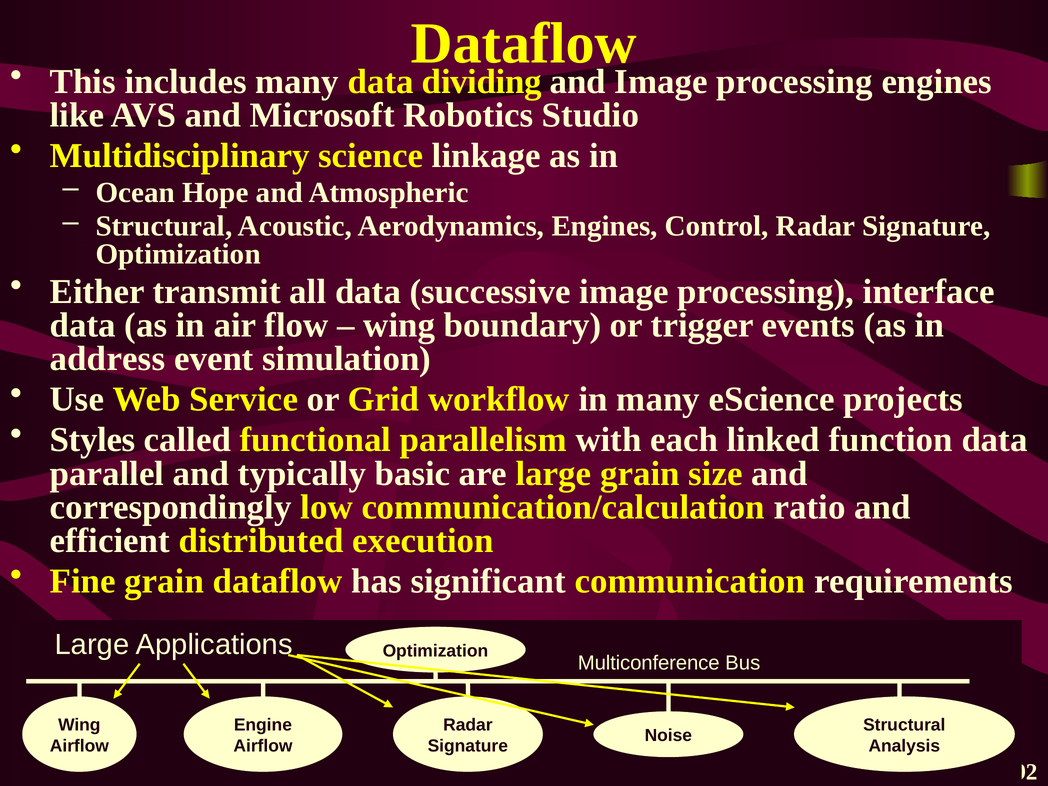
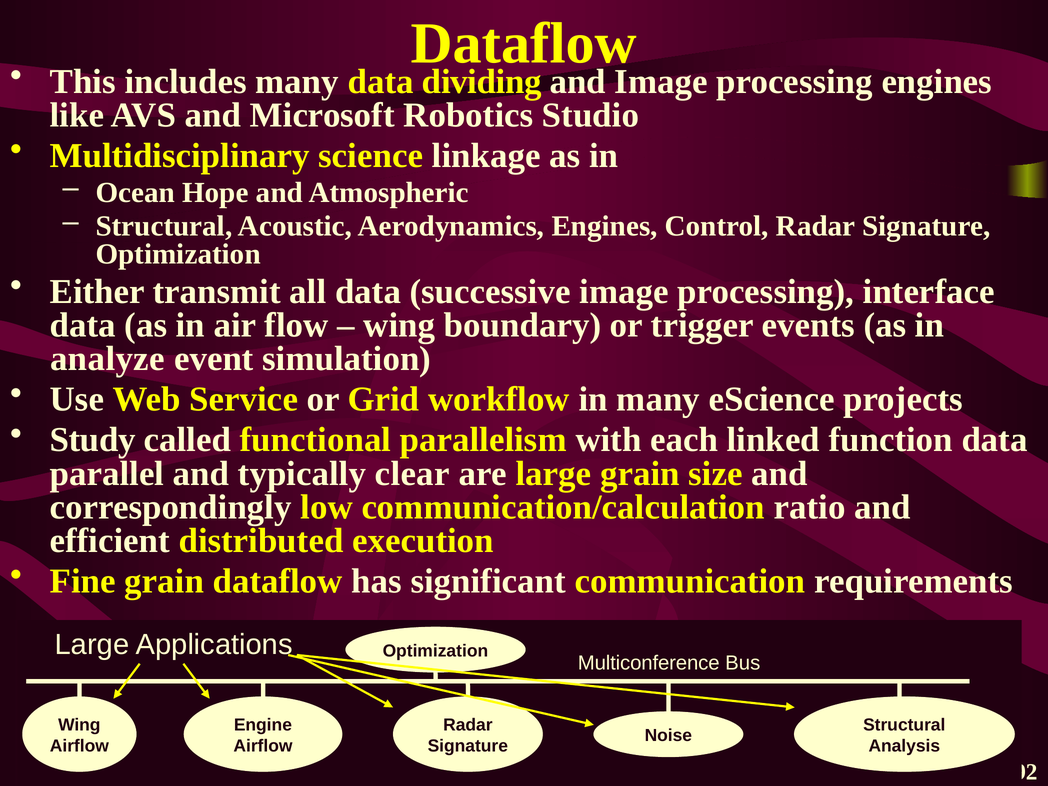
address: address -> analyze (107, 359)
Styles: Styles -> Study (93, 440)
basic: basic -> clear (412, 473)
